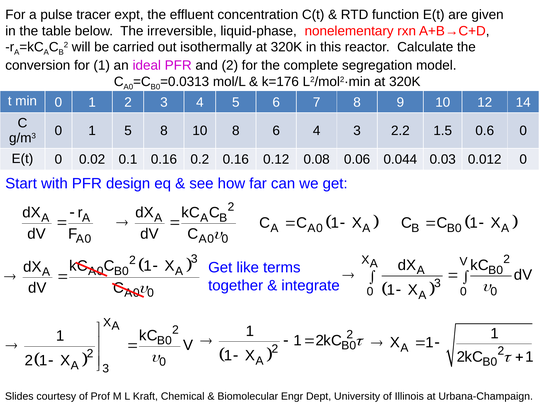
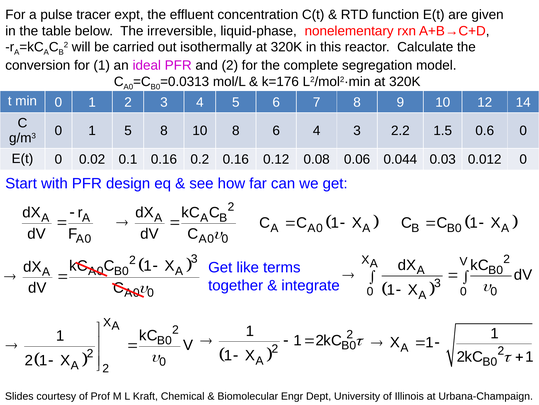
3: 3 -> 2 (106, 368)
